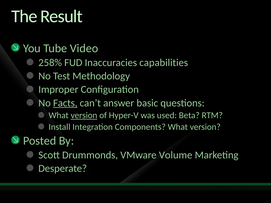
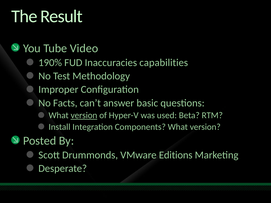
258%: 258% -> 190% (50, 63)
Facts underline: present -> none (65, 103)
Volume: Volume -> Editions (176, 155)
